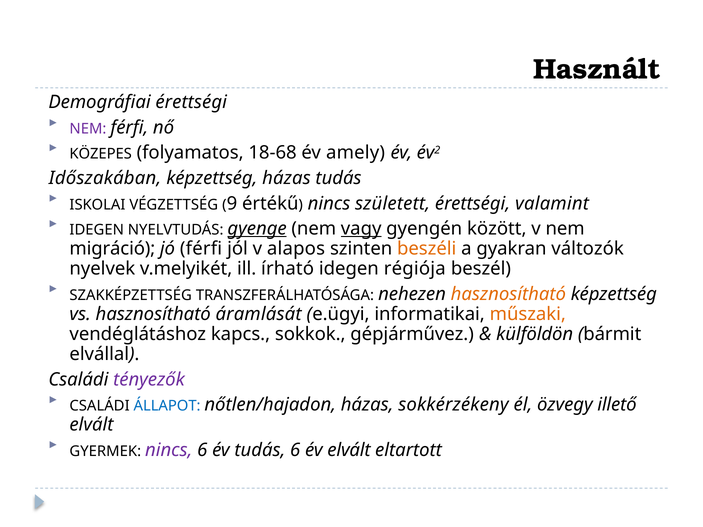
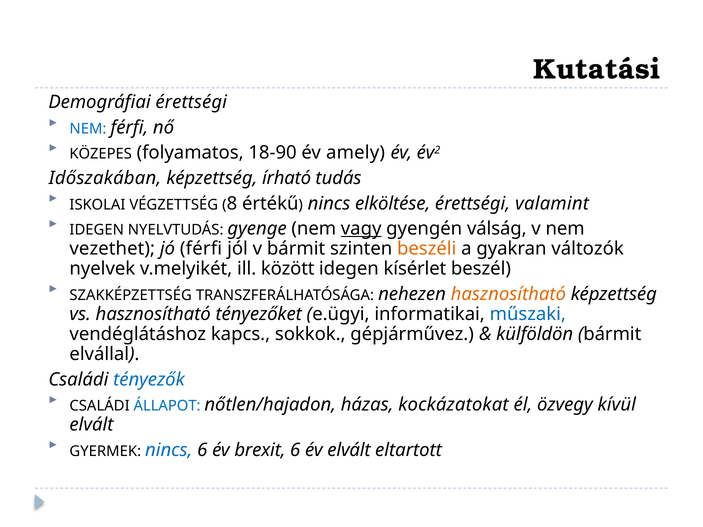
Használt: Használt -> Kutatási (597, 69)
NEM colour: purple -> blue (88, 129)
18-68: 18-68 -> 18-90 (273, 153)
képzettség házas: házas -> írható (287, 178)
9: 9 -> 8 (232, 204)
született: született -> elköltése (393, 204)
gyenge underline: present -> none (257, 229)
között: között -> válság (497, 229)
migráció: migráció -> vezethet (112, 249)
v alapos: alapos -> bármit (296, 249)
írható: írható -> között (288, 269)
régiója: régiója -> kísérlet (415, 269)
áramlását: áramlását -> tényezőket (259, 314)
műszaki colour: orange -> blue (528, 314)
tényezők colour: purple -> blue (149, 380)
sokkérzékeny: sokkérzékeny -> kockázatokat (453, 405)
illető: illető -> kívül (617, 405)
nincs colour: purple -> blue (169, 450)
év tudás: tudás -> brexit (260, 450)
